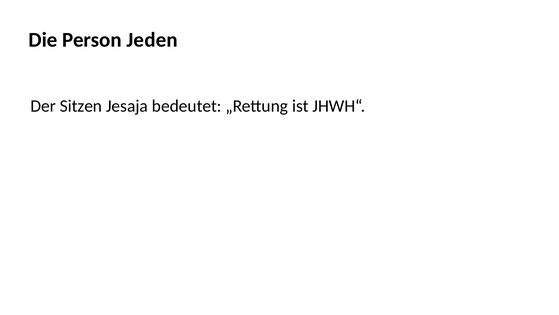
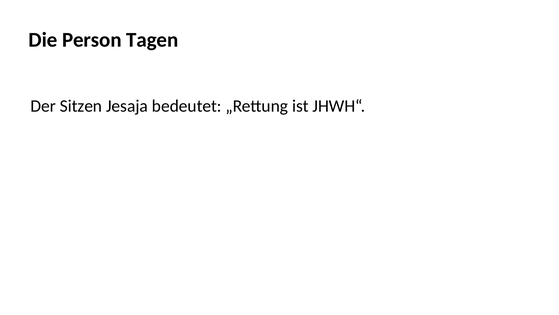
Jeden: Jeden -> Tagen (152, 40)
